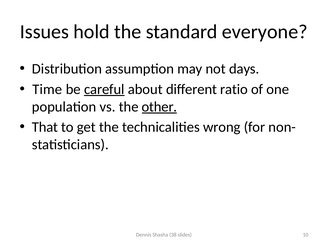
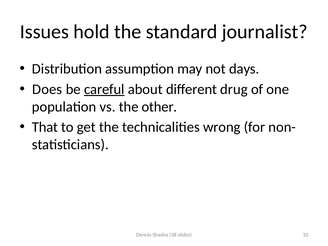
everyone: everyone -> journalist (265, 32)
Time: Time -> Does (47, 89)
ratio: ratio -> drug (234, 89)
other underline: present -> none (159, 107)
